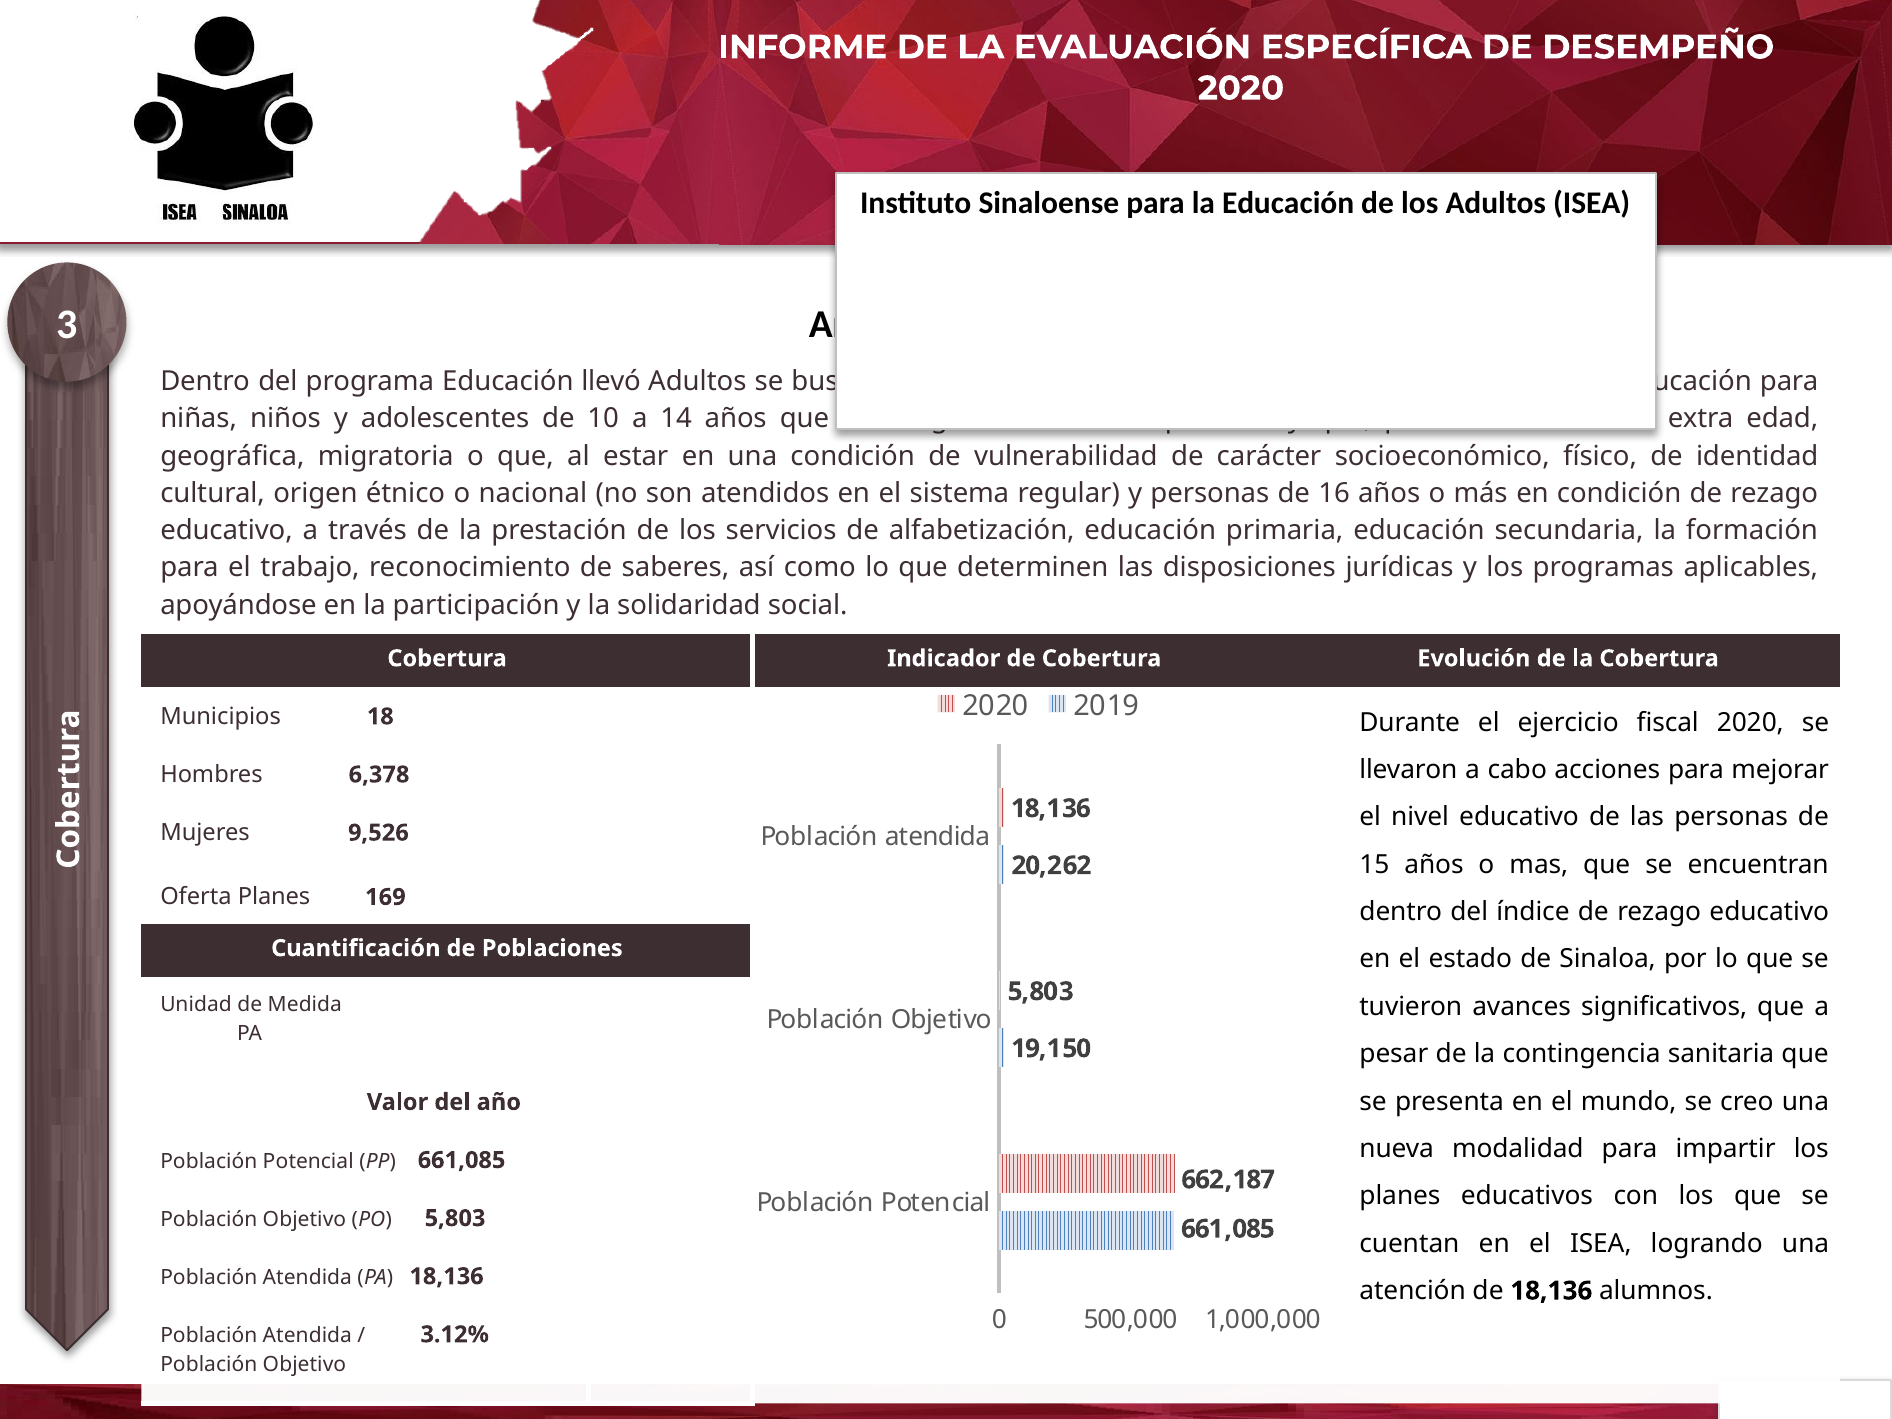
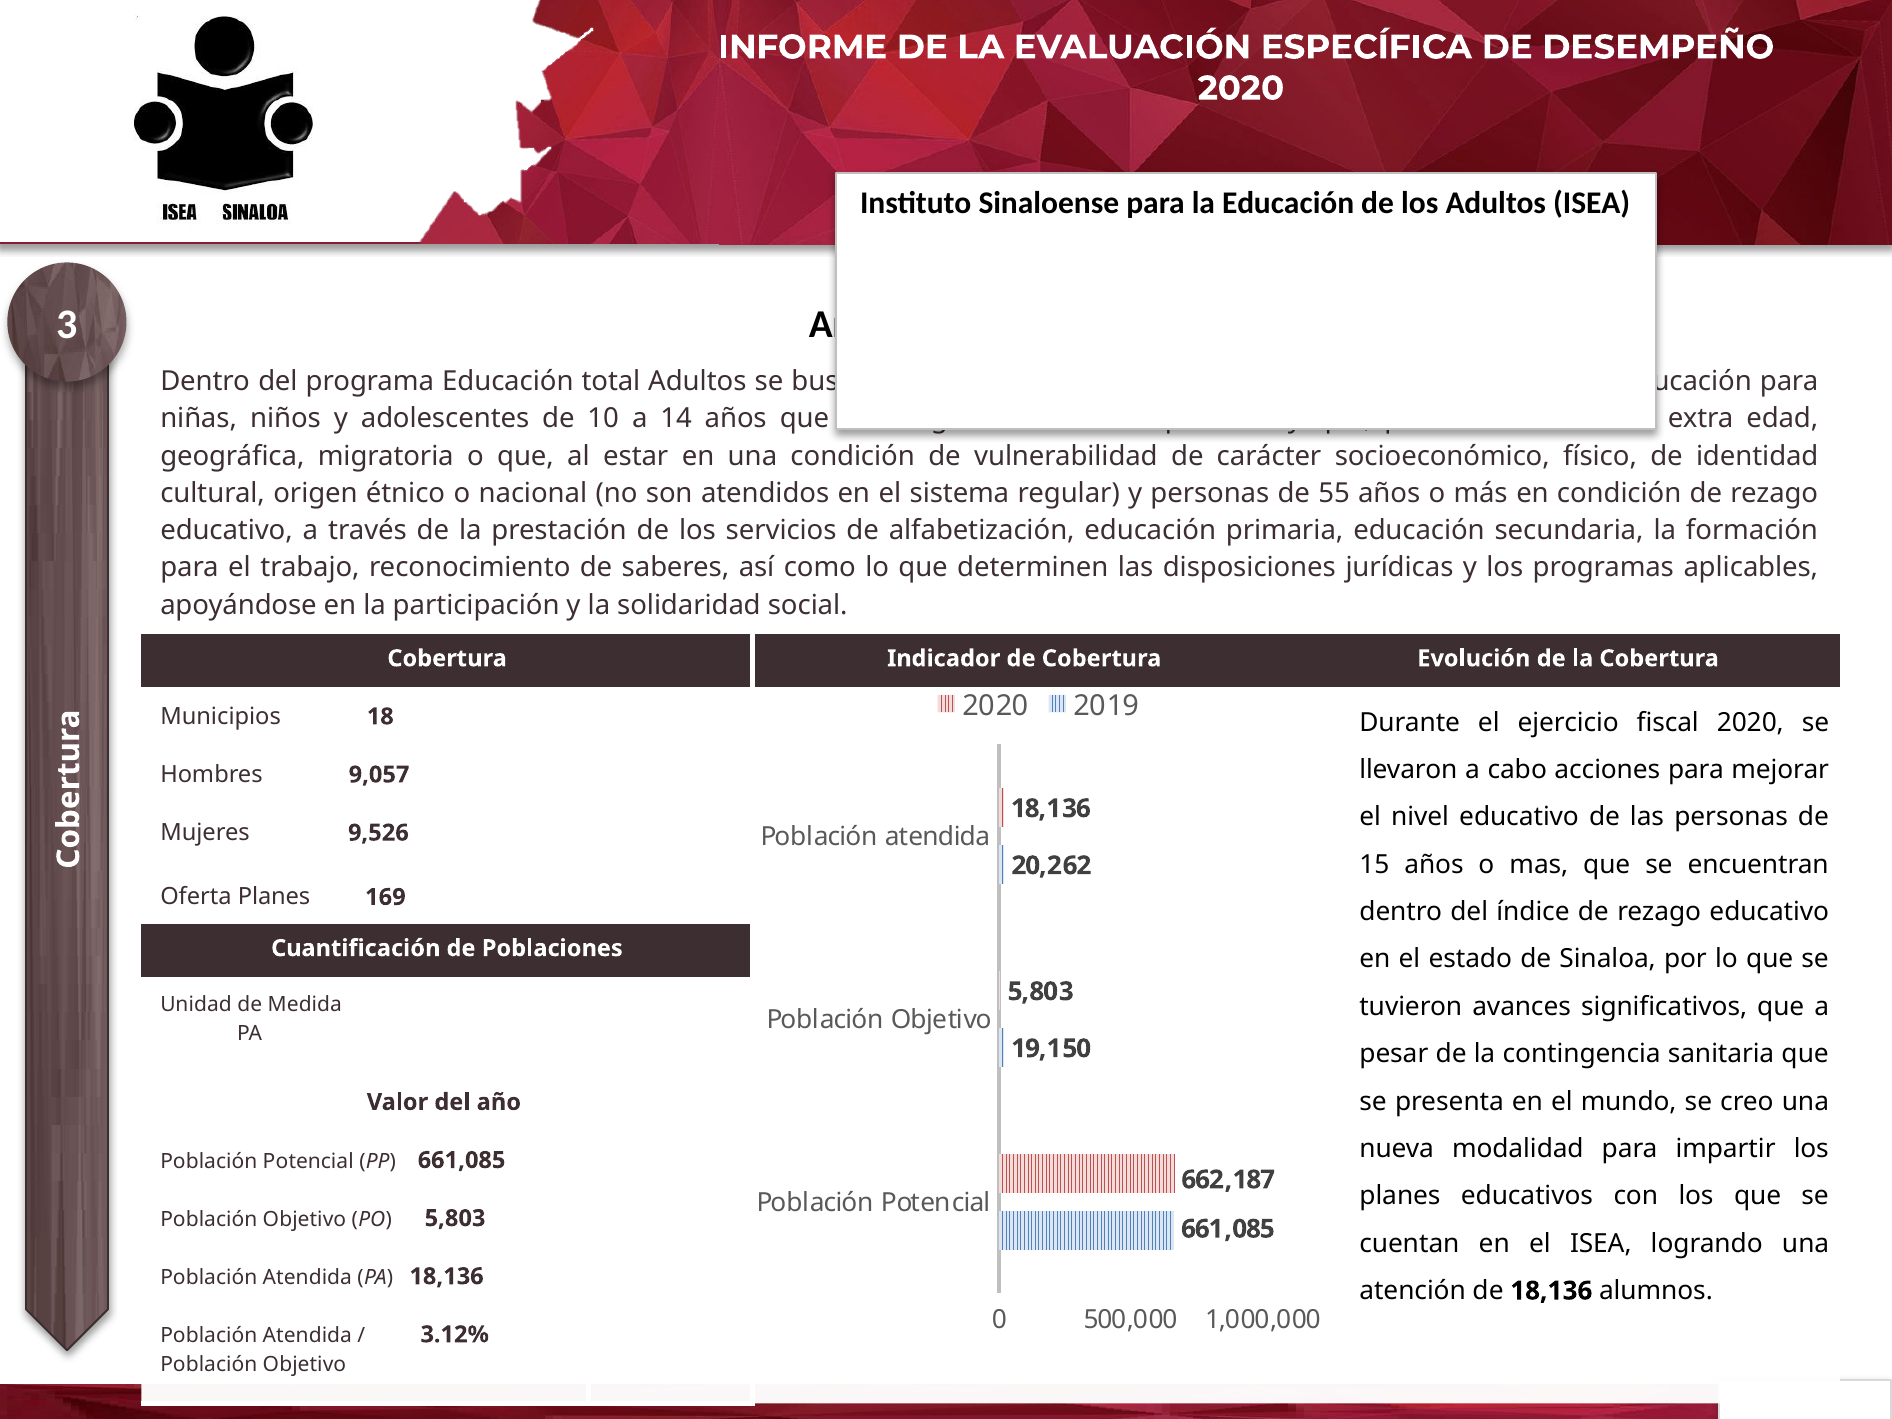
llevó: llevó -> total (611, 382)
16: 16 -> 55 (1334, 493)
6,378: 6,378 -> 9,057 (379, 775)
